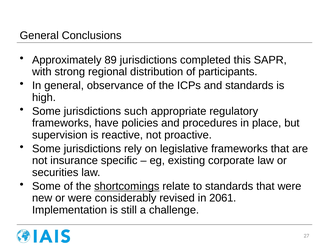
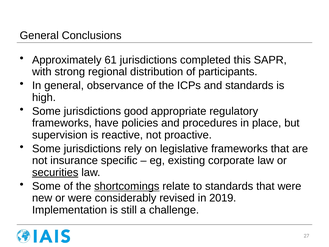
89: 89 -> 61 (111, 60)
such: such -> good (136, 111)
securities underline: none -> present (55, 172)
2061: 2061 -> 2019 (223, 198)
